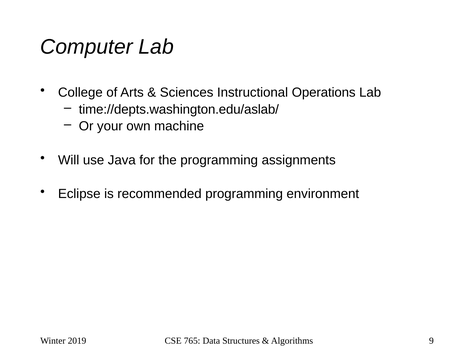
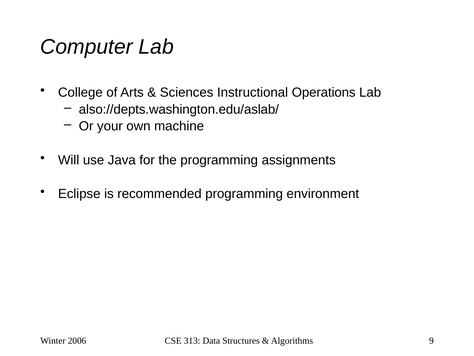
time://depts.washington.edu/aslab/: time://depts.washington.edu/aslab/ -> also://depts.washington.edu/aslab/ (179, 109)
2019: 2019 -> 2006 (77, 340)
765: 765 -> 313 (192, 340)
